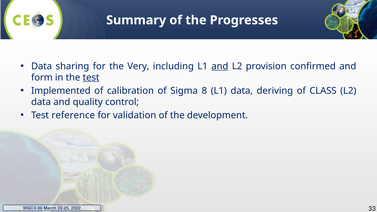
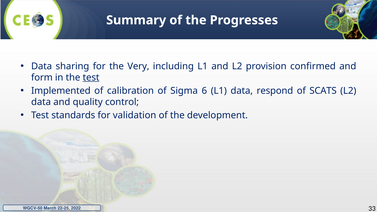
and underline: present -> none (220, 66)
8: 8 -> 6 (204, 91)
deriving: deriving -> respond (275, 91)
CLASS: CLASS -> SCATS (323, 91)
reference: reference -> standards (73, 115)
